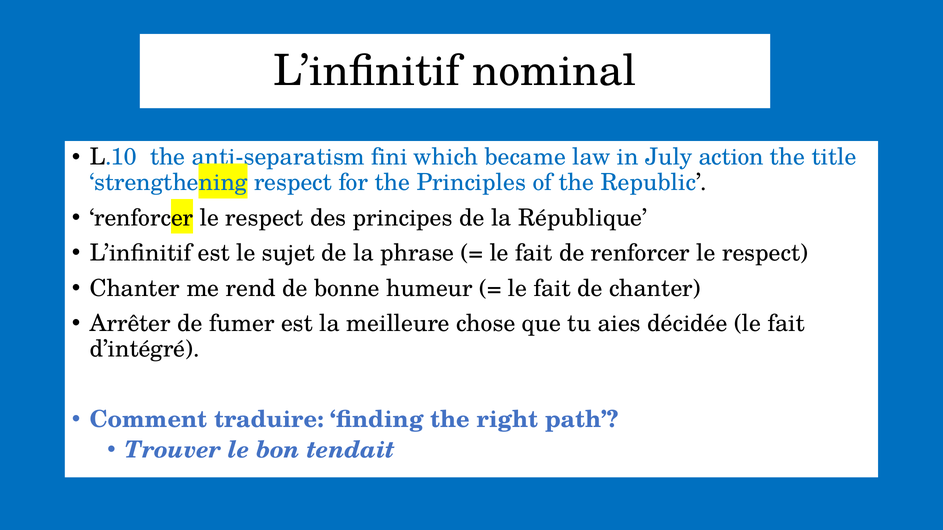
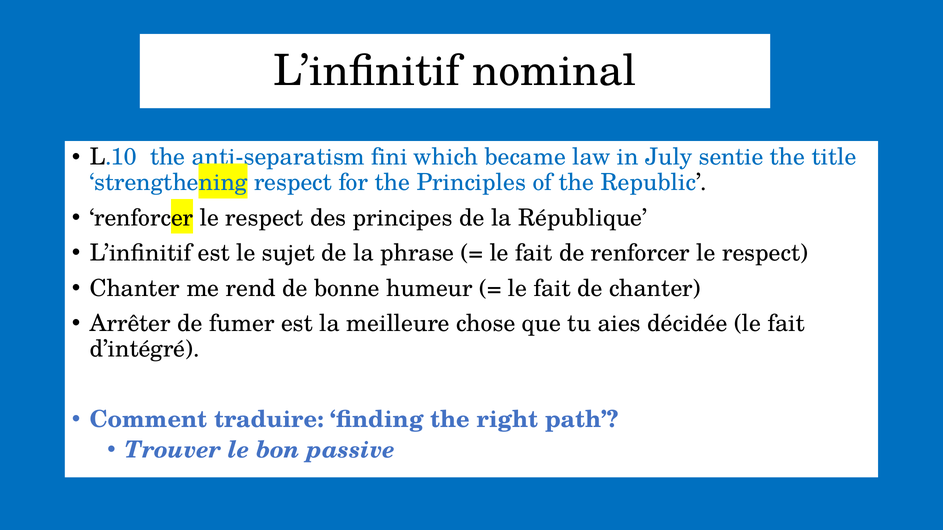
action: action -> sentie (731, 157)
tendait: tendait -> passive (351, 450)
